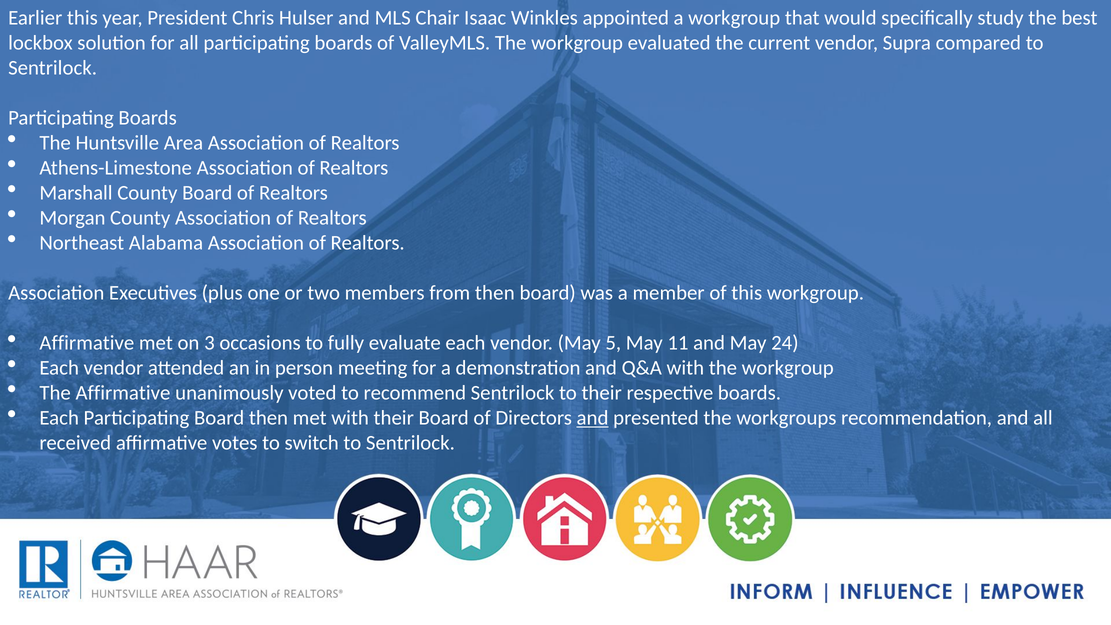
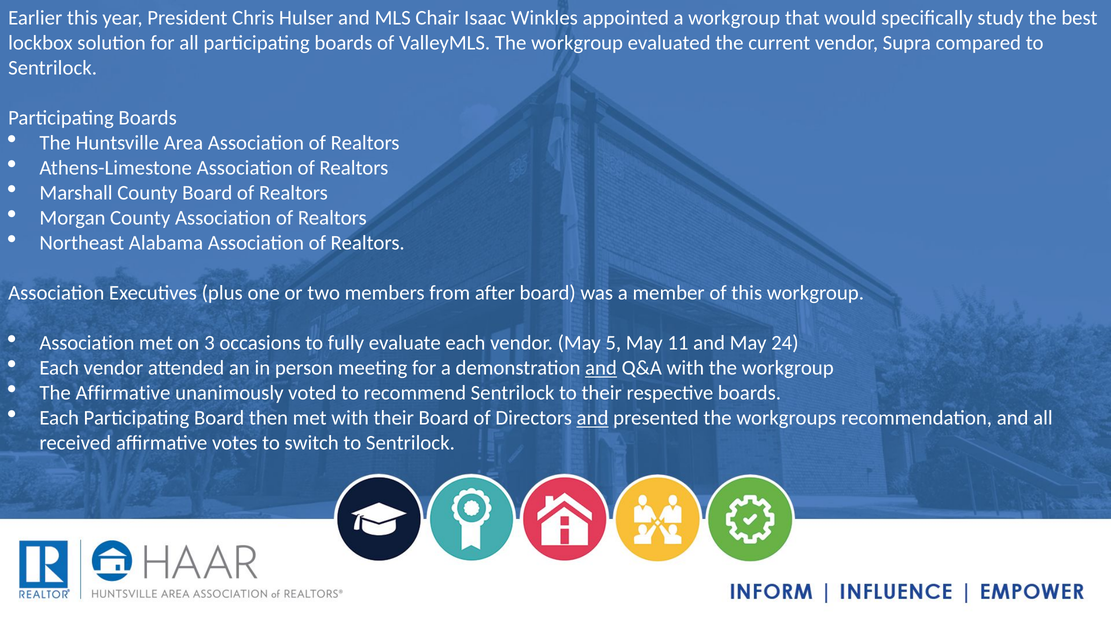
from then: then -> after (495, 293)
Affirmative: Affirmative -> Association (87, 343)
and underline: none -> present (601, 368)
